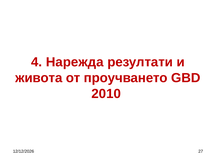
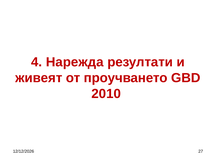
живота: живота -> живеят (39, 78)
